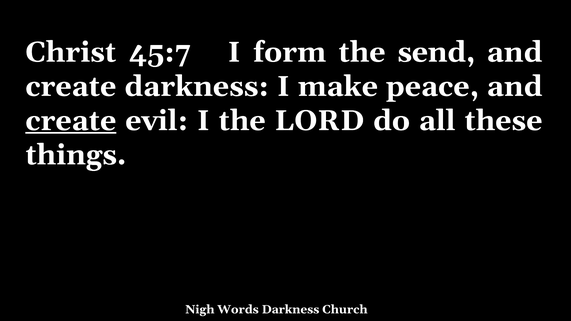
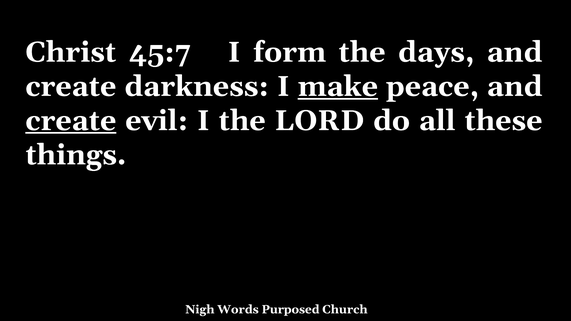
send: send -> days (436, 52)
make underline: none -> present (338, 86)
Words Darkness: Darkness -> Purposed (291, 310)
